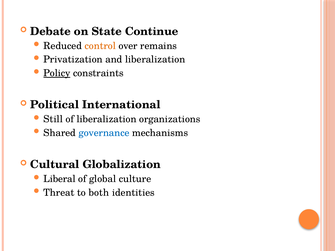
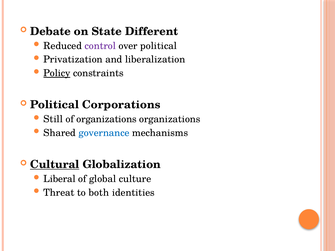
Continue: Continue -> Different (152, 31)
control colour: orange -> purple (100, 46)
over remains: remains -> political (159, 46)
International: International -> Corporations (121, 105)
of liberalization: liberalization -> organizations (107, 119)
Cultural underline: none -> present (55, 165)
